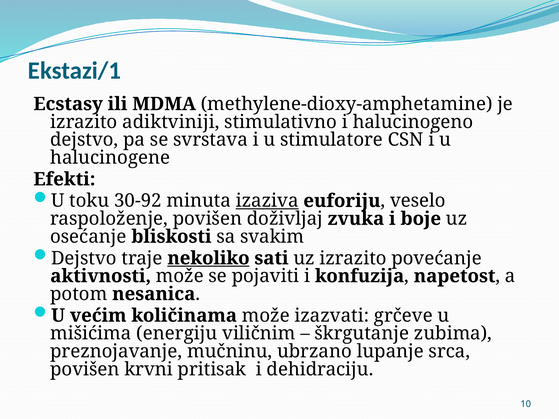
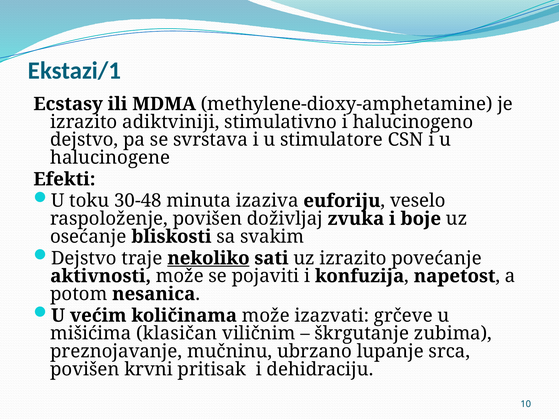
30-92: 30-92 -> 30-48 (138, 201)
izaziva underline: present -> none (267, 201)
energiju: energiju -> klasičan (177, 334)
